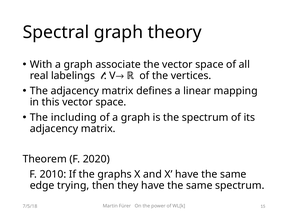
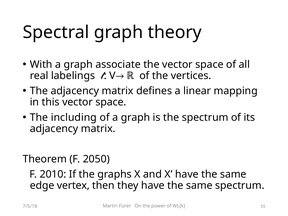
2020: 2020 -> 2050 (96, 159)
trying: trying -> vertex (73, 186)
